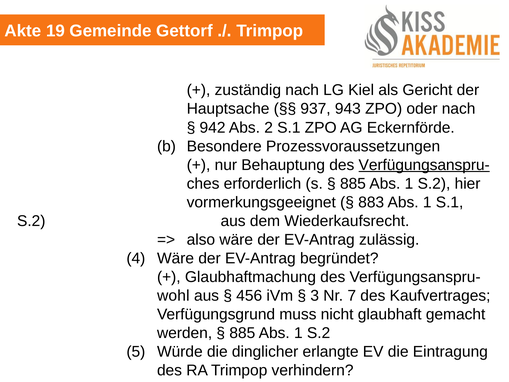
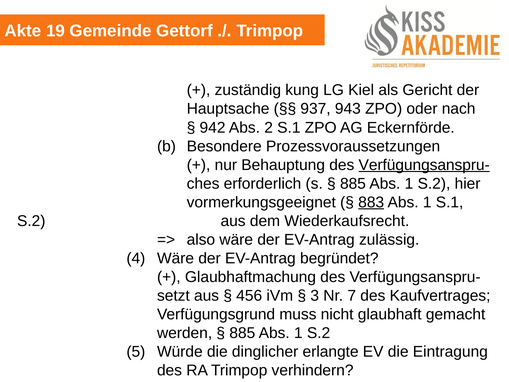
zuständig nach: nach -> kung (302, 90)
883 underline: none -> present (371, 202)
wohl: wohl -> setzt (173, 295)
